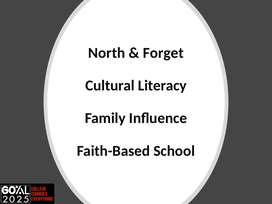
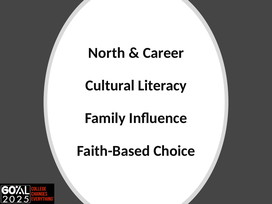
Forget: Forget -> Career (163, 53)
School: School -> Choice (174, 151)
